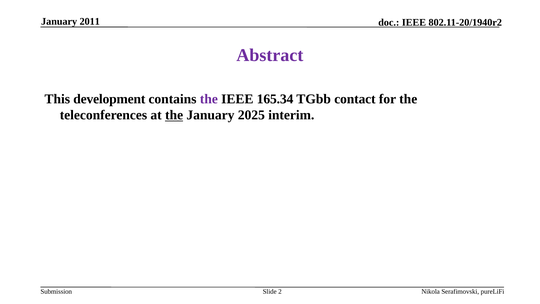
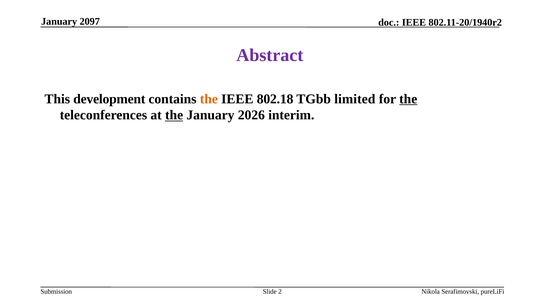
2011: 2011 -> 2097 (90, 21)
the colour: purple -> orange (209, 99)
165.34: 165.34 -> 802.18 (275, 99)
contact: contact -> limited (355, 99)
the underline: none -> present (408, 99)
2025: 2025 -> 2026 (251, 115)
